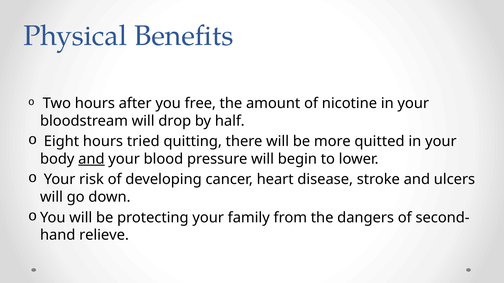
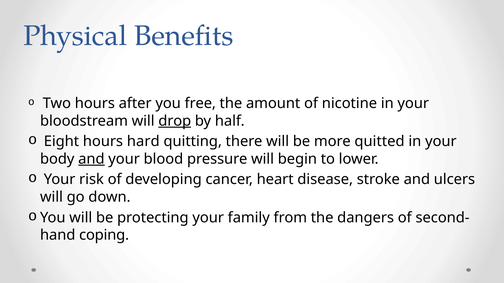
drop underline: none -> present (175, 121)
tried: tried -> hard (143, 142)
relieve: relieve -> coping (104, 236)
